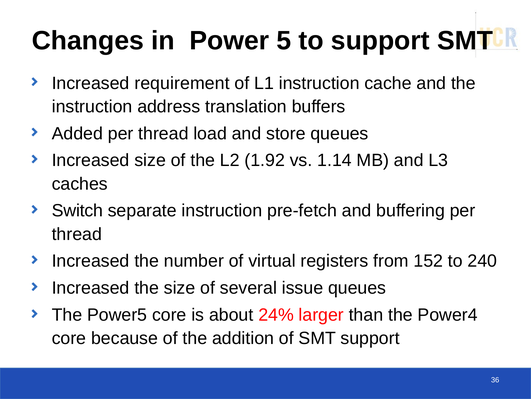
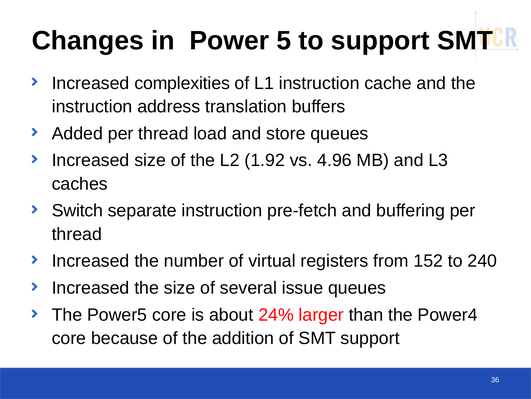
requirement: requirement -> complexities (182, 83)
1.14: 1.14 -> 4.96 (335, 160)
